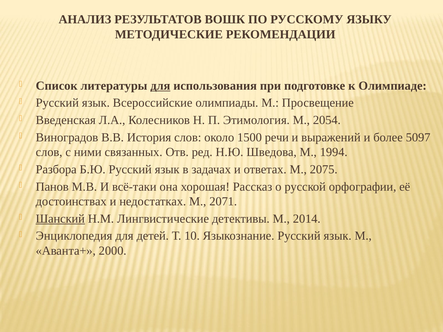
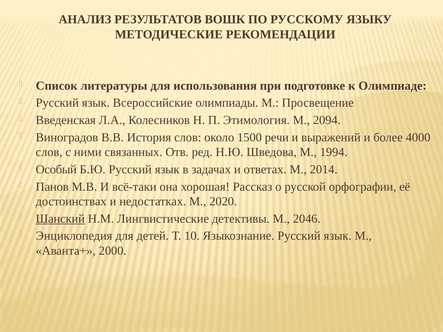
для underline: present -> none (160, 86)
2054: 2054 -> 2094 (327, 120)
5097: 5097 -> 4000 (418, 137)
Разбора: Разбора -> Особый (56, 170)
2075: 2075 -> 2014 (324, 170)
2071: 2071 -> 2020 (223, 202)
2014: 2014 -> 2046 (307, 219)
